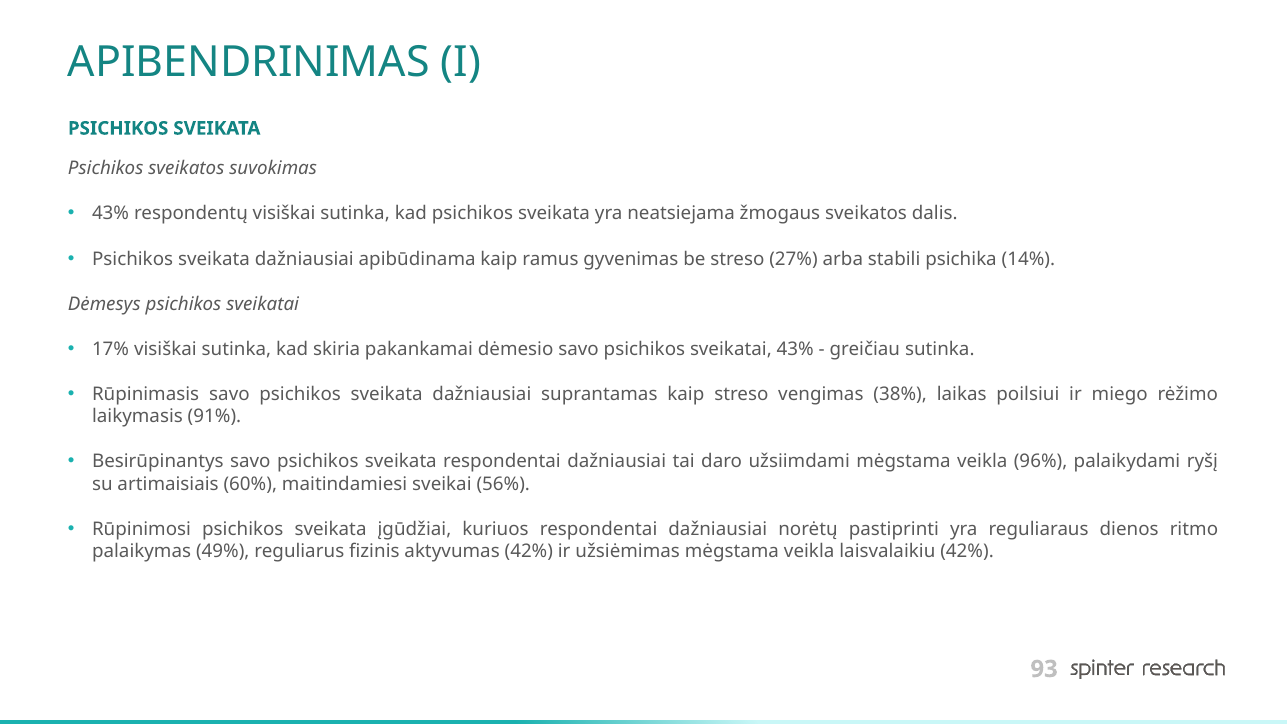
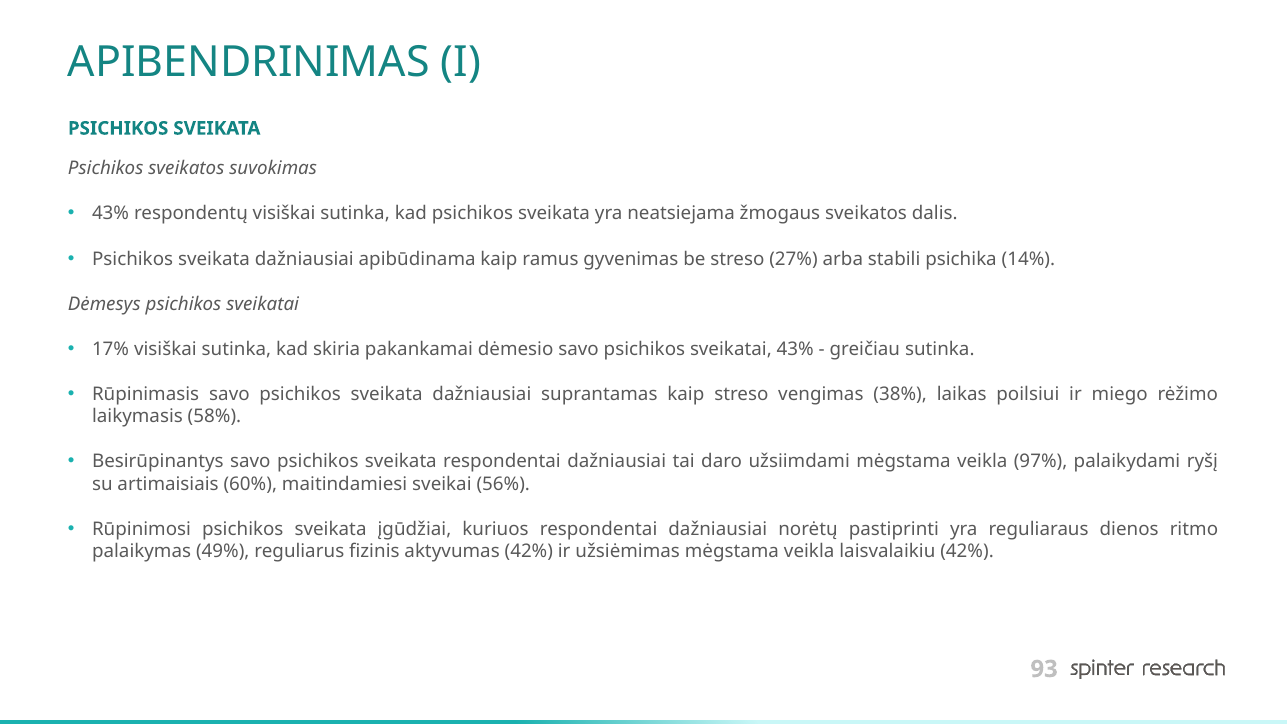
91%: 91% -> 58% (214, 417)
96%: 96% -> 97% (1041, 462)
